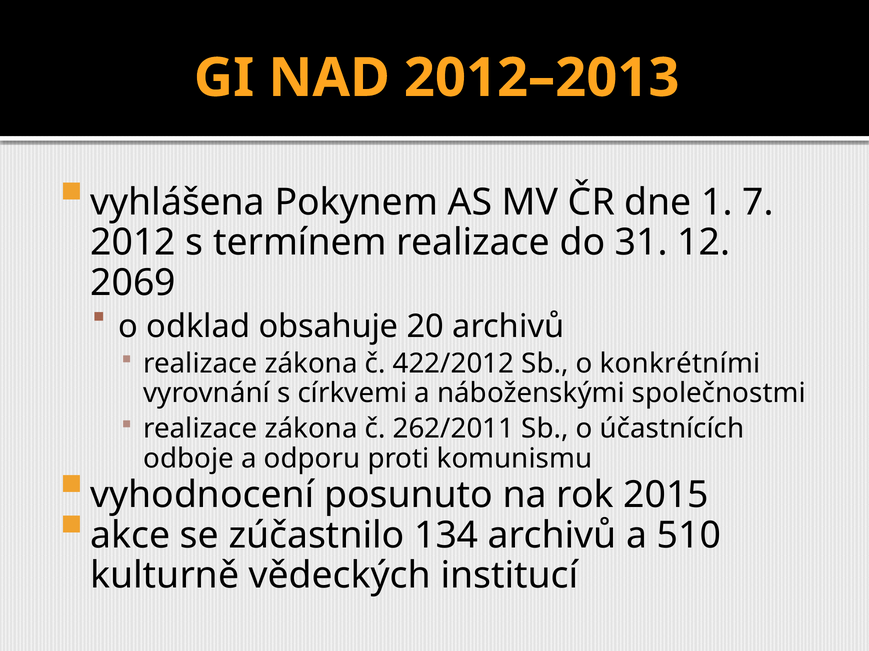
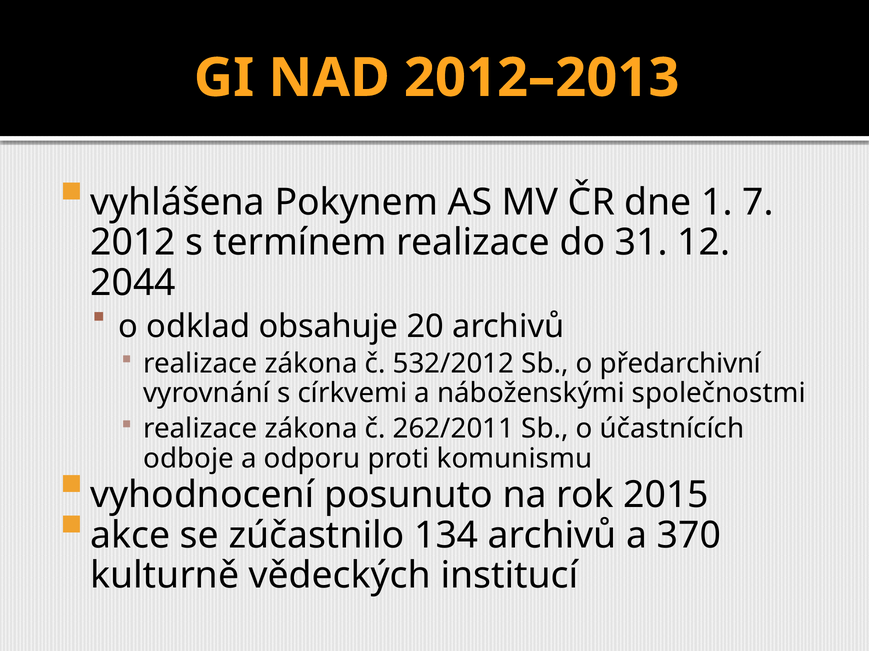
2069: 2069 -> 2044 (133, 283)
422/2012: 422/2012 -> 532/2012 (453, 364)
konkrétními: konkrétními -> předarchivní (680, 364)
510: 510 -> 370 (689, 536)
